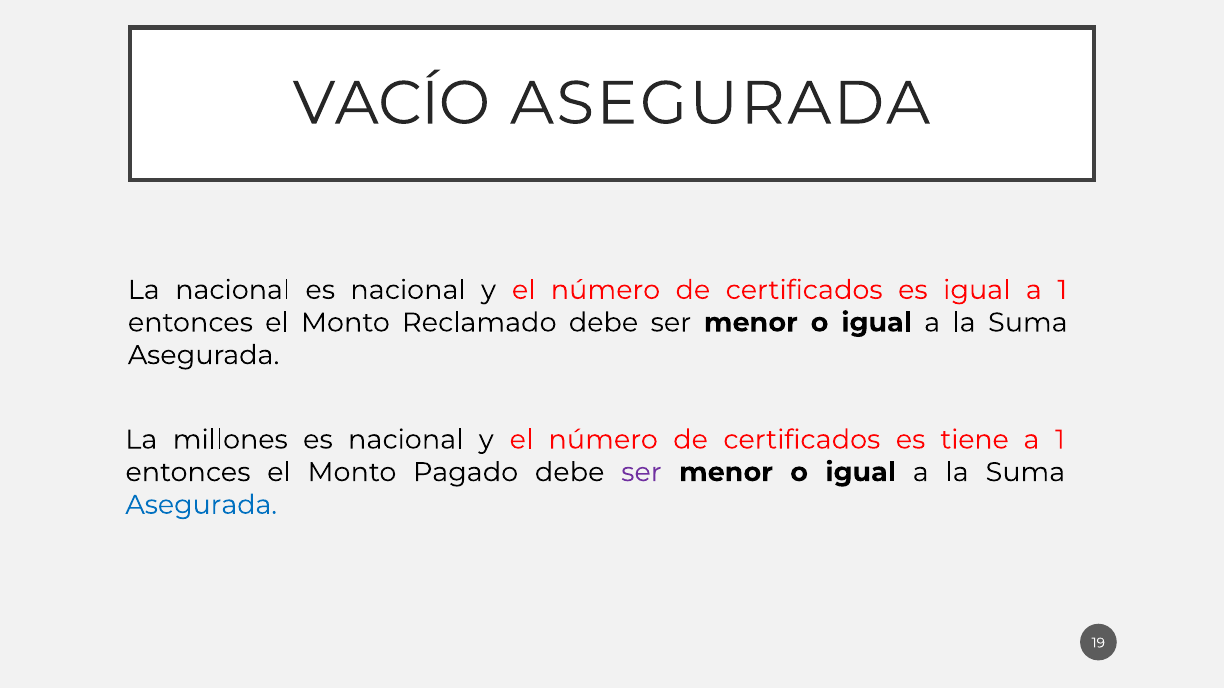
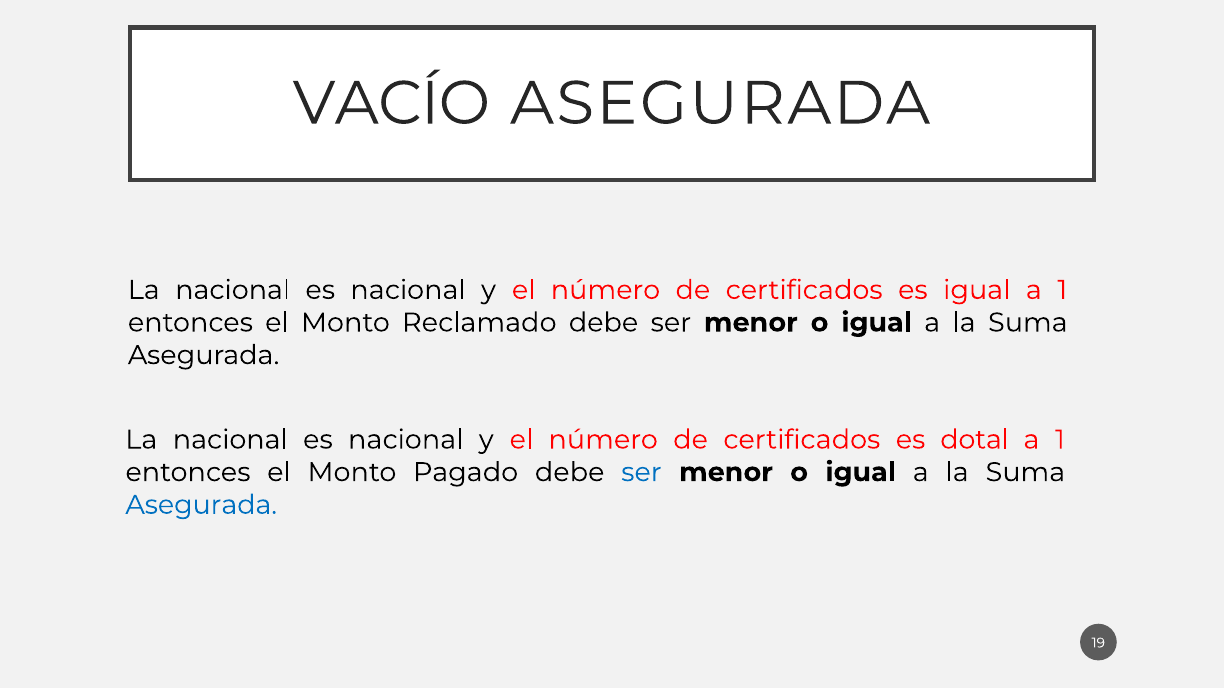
millones: millones -> nacional (230, 440)
tiene: tiene -> dotal (975, 440)
ser colour: purple -> blue (641, 473)
